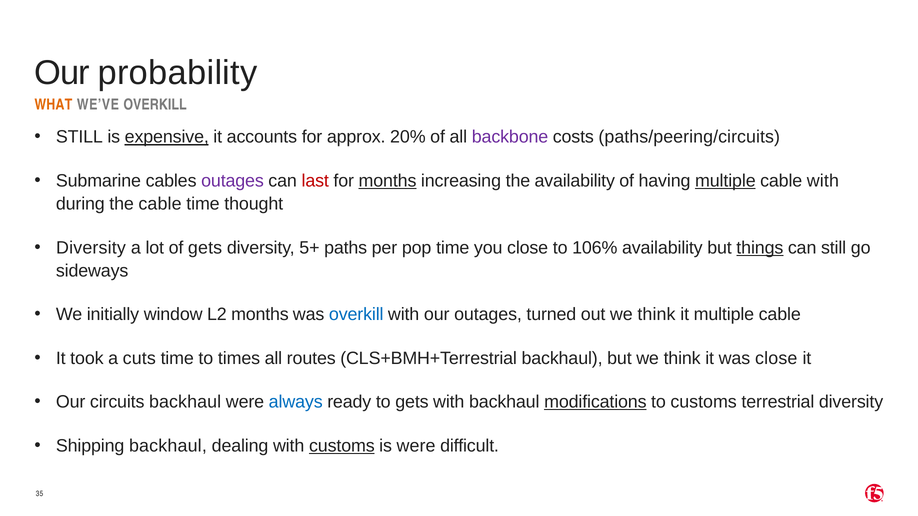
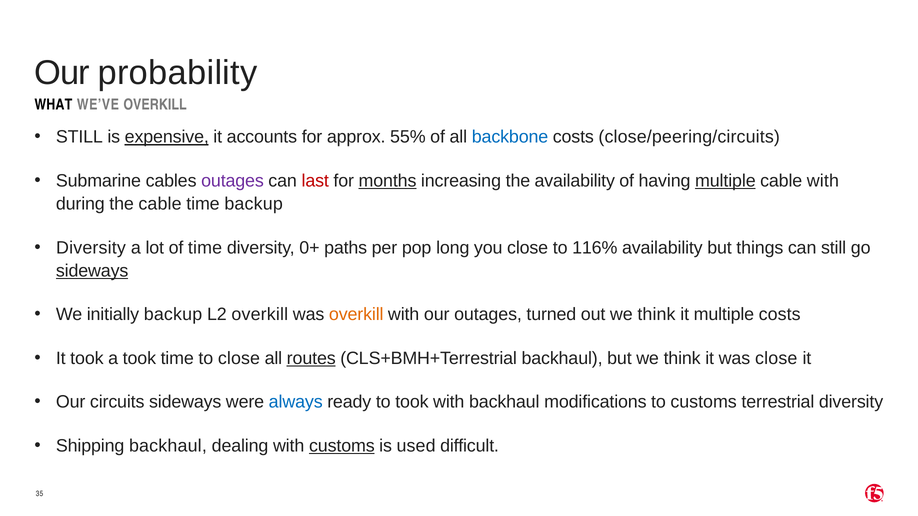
WHAT colour: orange -> black (53, 105)
20%: 20% -> 55% (408, 137)
backbone colour: purple -> blue (510, 137)
paths/peering/circuits: paths/peering/circuits -> close/peering/circuits (689, 137)
time thought: thought -> backup (254, 204)
of gets: gets -> time (205, 248)
5+: 5+ -> 0+ (309, 248)
pop time: time -> long (453, 248)
106%: 106% -> 116% (595, 248)
things underline: present -> none (760, 248)
sideways underline: none -> present (92, 271)
initially window: window -> backup (173, 315)
L2 months: months -> overkill (260, 315)
overkill colour: blue -> orange (356, 315)
it multiple cable: cable -> costs (780, 315)
a cuts: cuts -> took (139, 358)
to times: times -> close (239, 358)
routes underline: none -> present (311, 358)
circuits backhaul: backhaul -> sideways (185, 402)
to gets: gets -> took (412, 402)
modifications underline: present -> none (595, 402)
is were: were -> used (416, 446)
